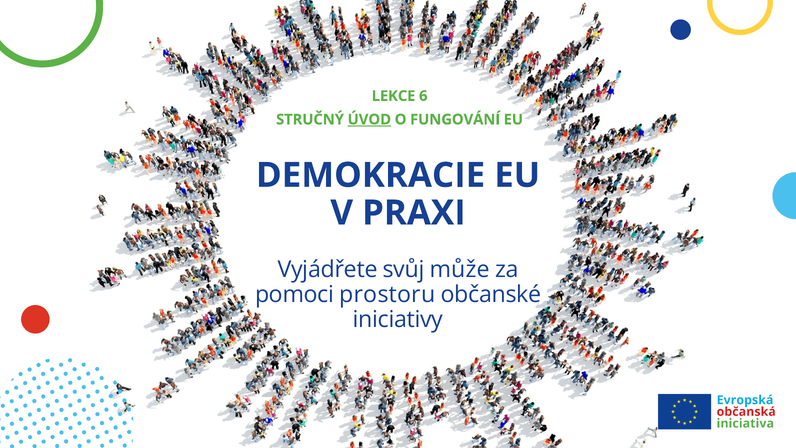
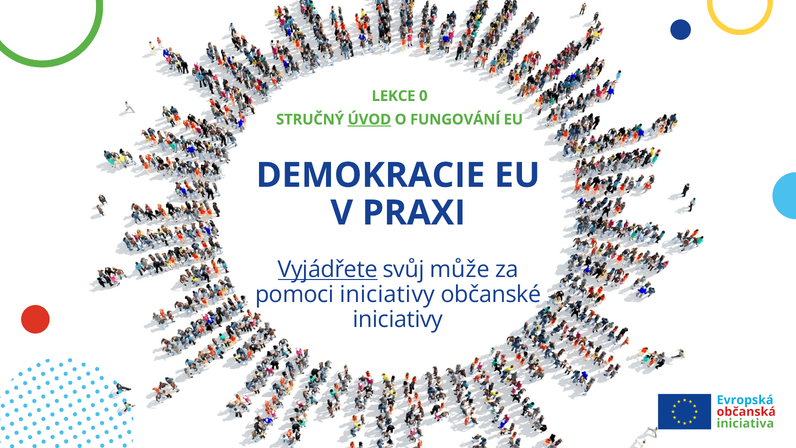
6: 6 -> 0 (423, 96)
Vyjádřete underline: none -> present (328, 269)
pomoci prostoru: prostoru -> iniciativy (387, 294)
